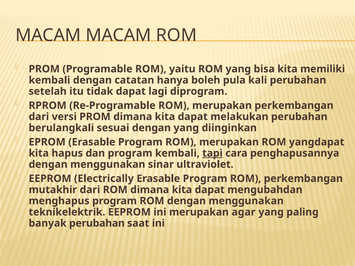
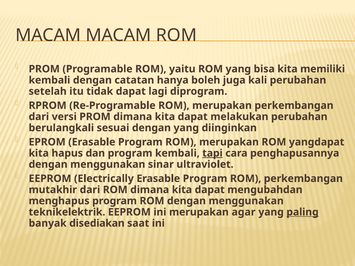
pula: pula -> juga (234, 80)
paling underline: none -> present (303, 212)
banyak perubahan: perubahan -> disediakan (97, 223)
